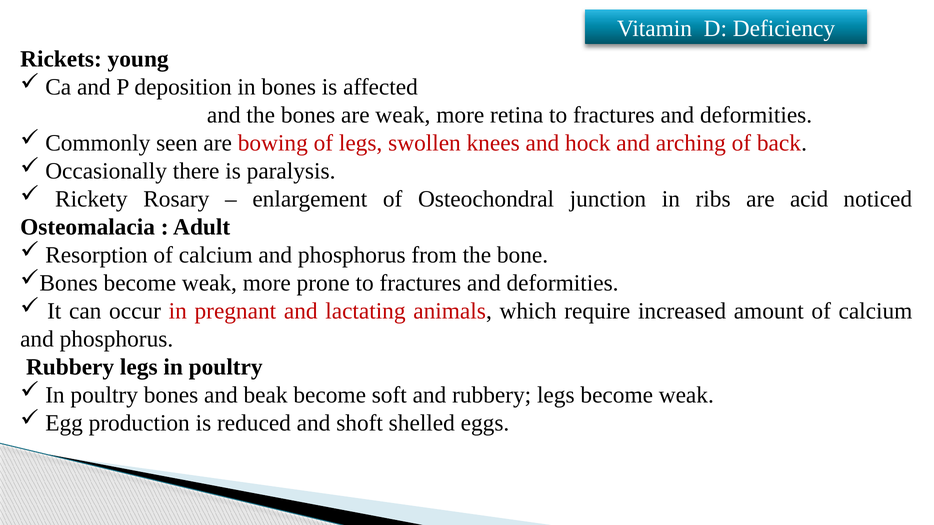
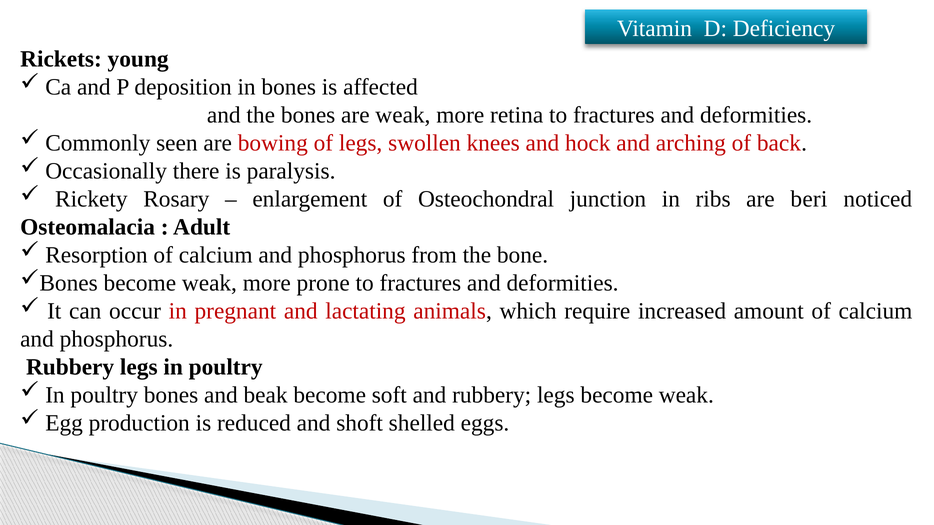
acid: acid -> beri (809, 199)
